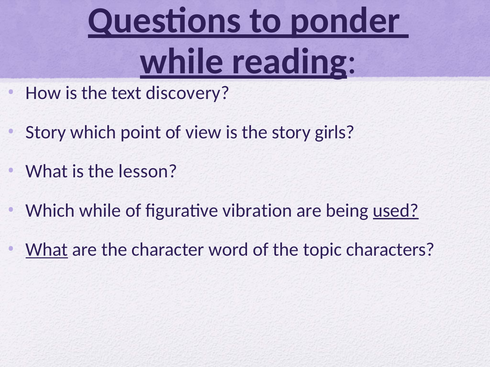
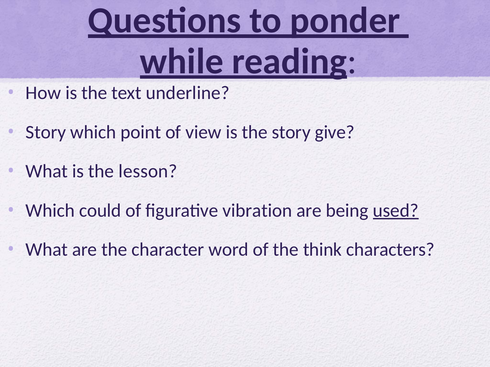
discovery: discovery -> underline (188, 93)
girls: girls -> give (335, 132)
Which while: while -> could (100, 211)
What underline: present -> none (47, 250)
topic: topic -> think (322, 250)
